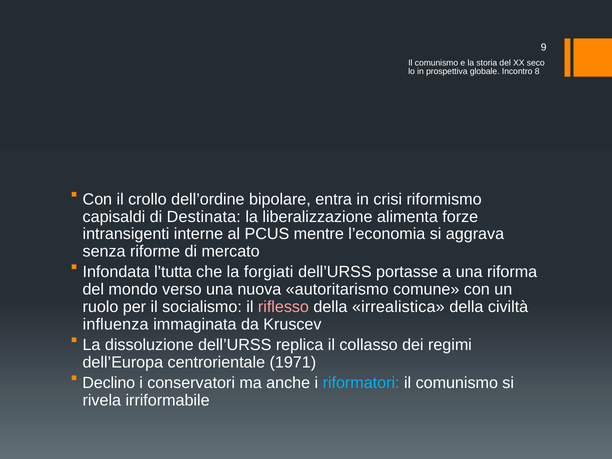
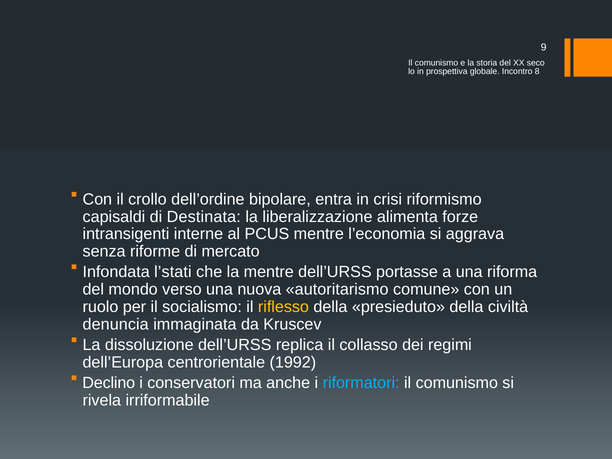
l’tutta: l’tutta -> l’stati (173, 272)
la forgiati: forgiati -> mentre (269, 272)
riflesso colour: pink -> yellow (283, 307)
irrealistica: irrealistica -> presieduto (398, 307)
influenza: influenza -> denuncia (116, 324)
1971: 1971 -> 1992 (293, 362)
